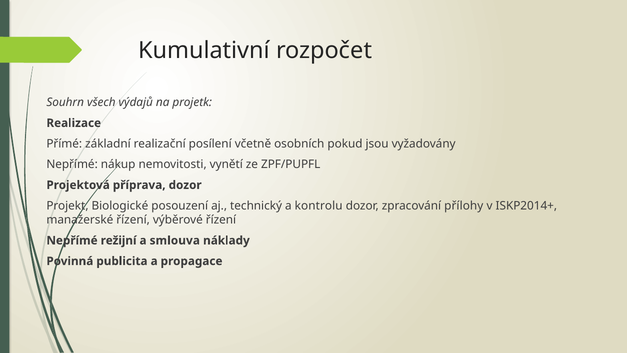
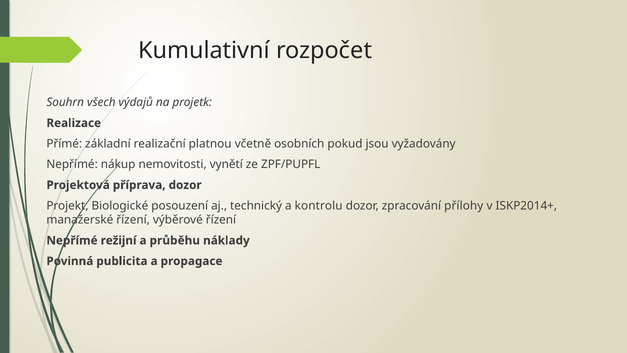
posílení: posílení -> platnou (210, 144)
smlouva: smlouva -> průběhu (175, 240)
